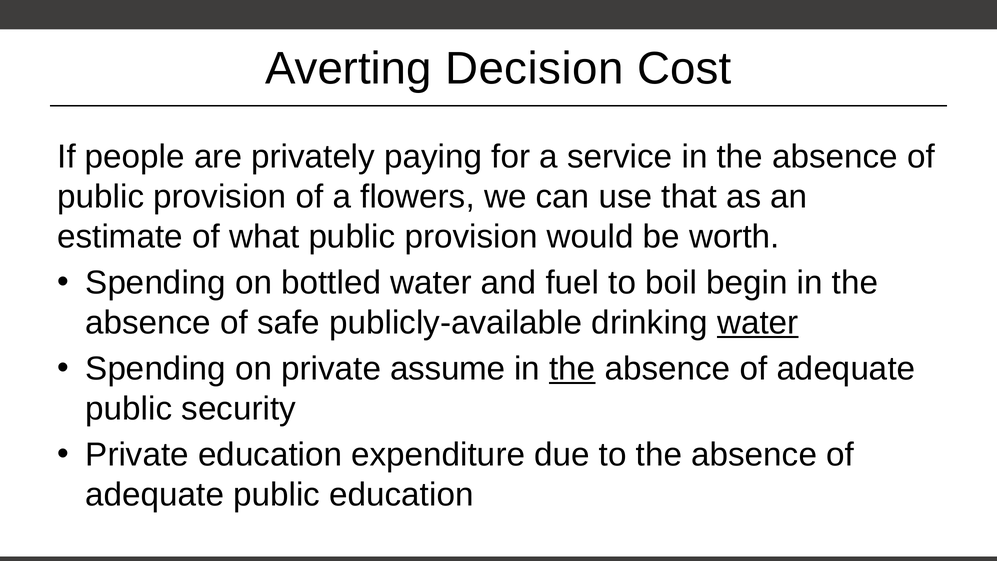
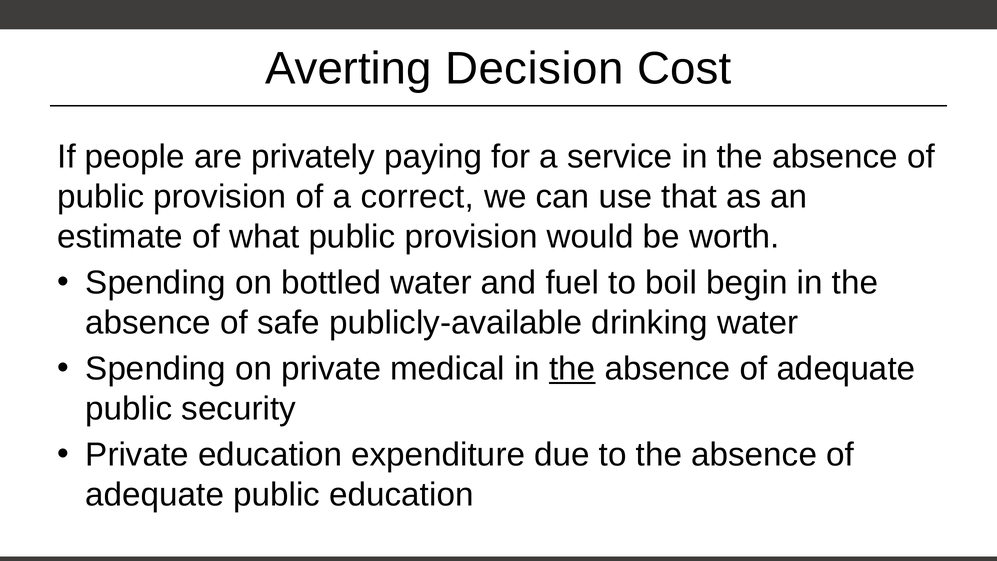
flowers: flowers -> correct (417, 197)
water underline: present -> none (758, 323)
assume: assume -> medical (448, 369)
